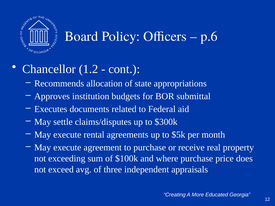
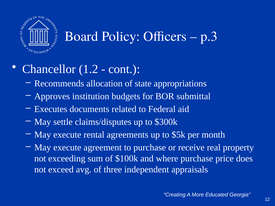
p.6: p.6 -> p.3 (209, 36)
